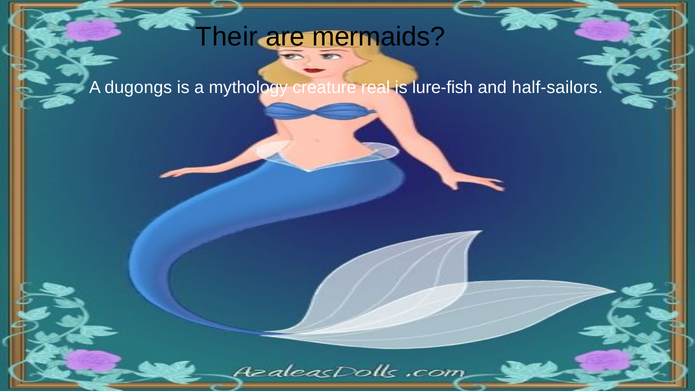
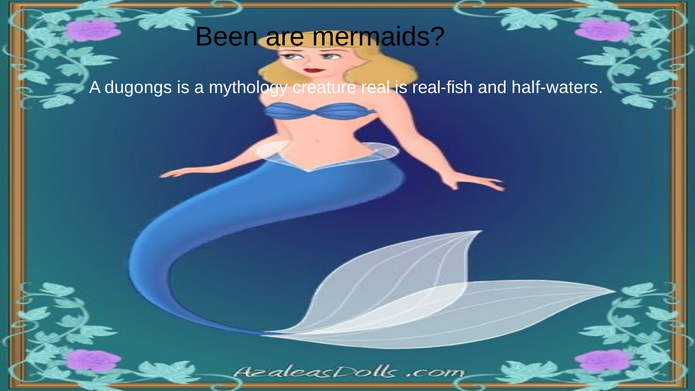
Their: Their -> Been (227, 37)
lure-fish: lure-fish -> real-fish (443, 87)
half-sailors: half-sailors -> half-waters (557, 87)
